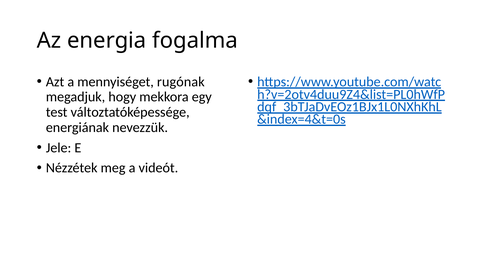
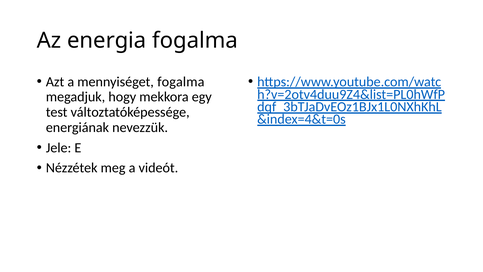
mennyiséget rugónak: rugónak -> fogalma (181, 82)
